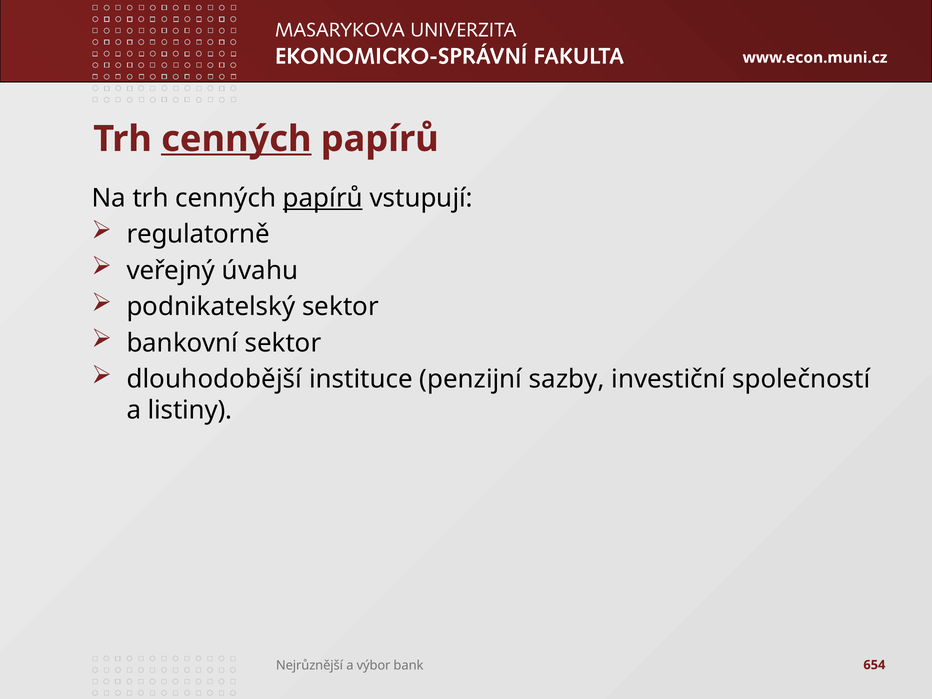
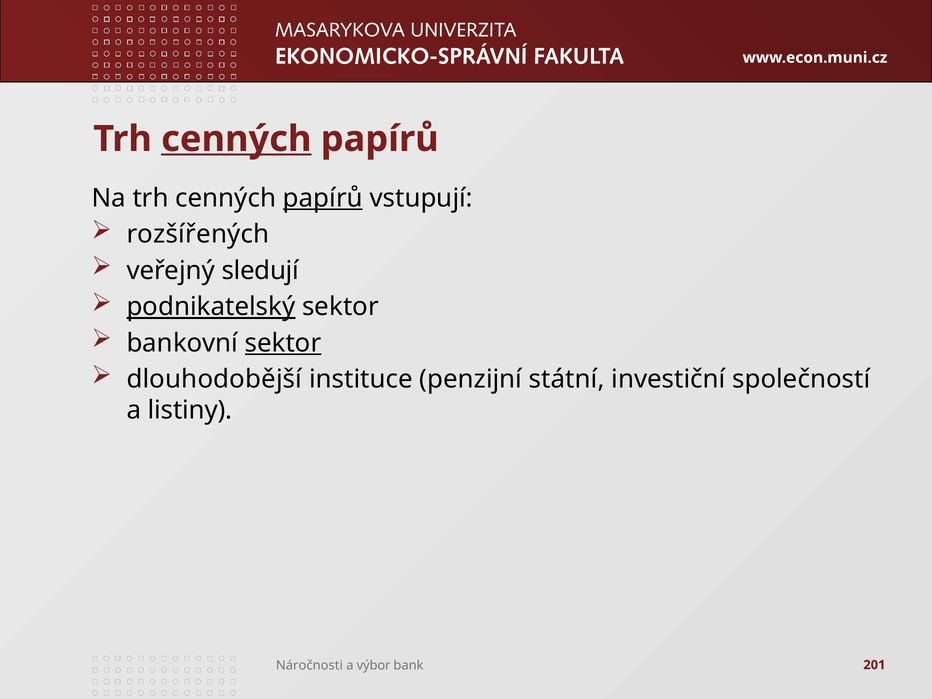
regulatorně: regulatorně -> rozšířených (198, 234)
úvahu: úvahu -> sledují (260, 271)
podnikatelský underline: none -> present (211, 307)
sektor underline: none -> present (283, 343)
sazby: sazby -> státní (567, 379)
Nejrůznější: Nejrůznější -> Náročnosti (309, 665)
654: 654 -> 201 (874, 665)
